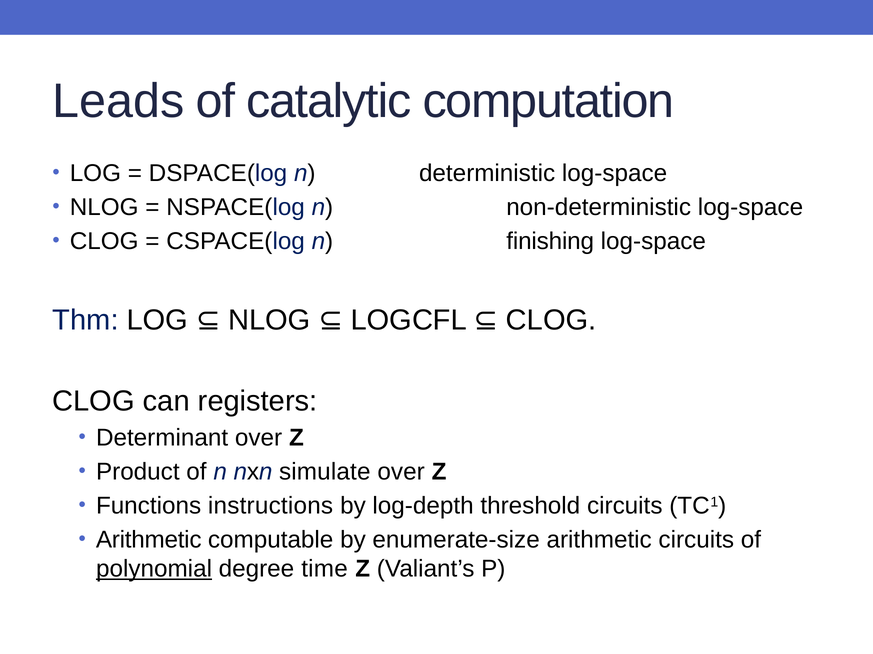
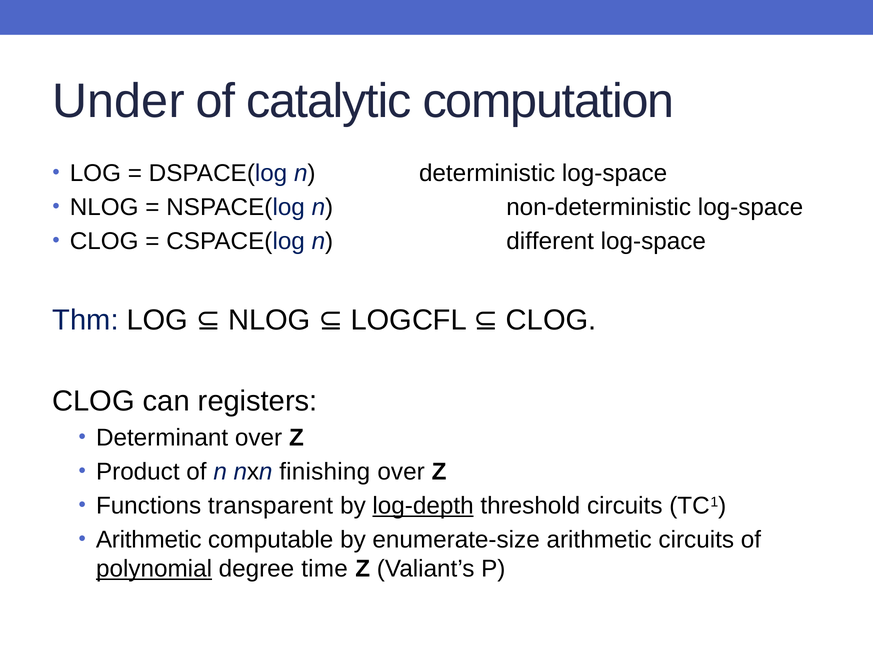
Leads: Leads -> Under (119, 102)
finishing: finishing -> different (550, 241)
simulate: simulate -> finishing (325, 472)
instructions: instructions -> transparent (271, 506)
log-depth underline: none -> present (423, 506)
